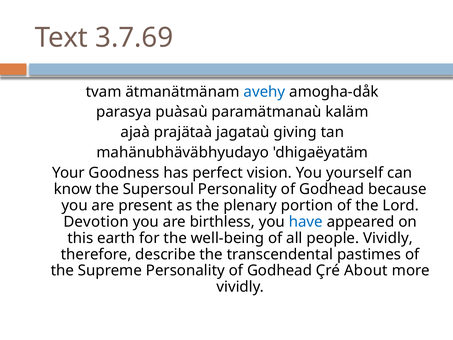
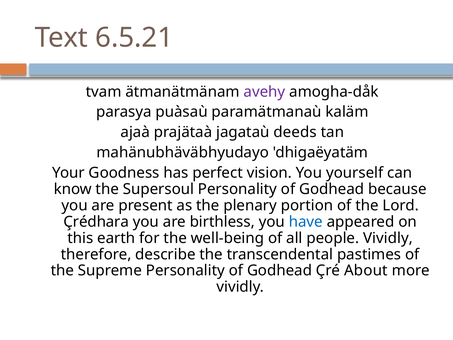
3.7.69: 3.7.69 -> 6.5.21 (134, 38)
avehy colour: blue -> purple (264, 92)
giving: giving -> deeds (295, 132)
Devotion: Devotion -> Çrédhara (96, 222)
